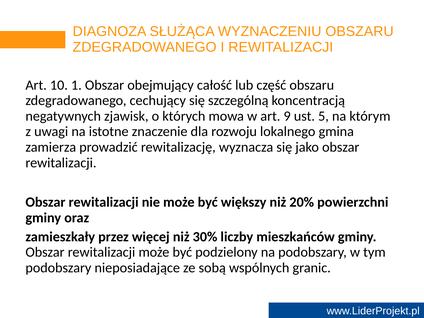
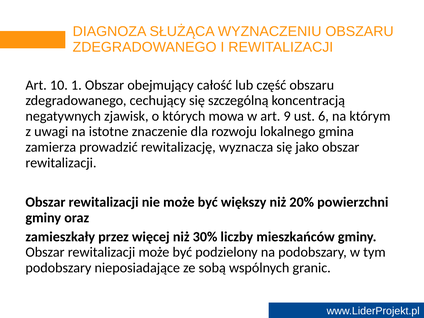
5: 5 -> 6 (324, 116)
